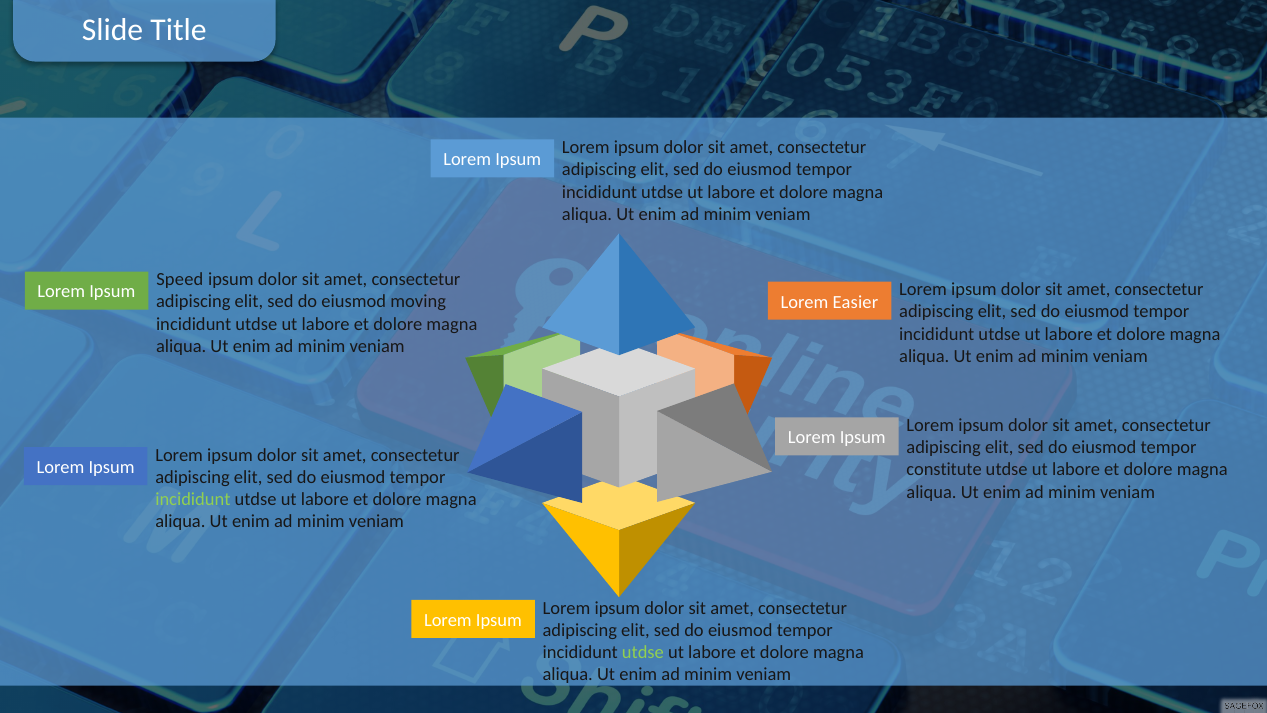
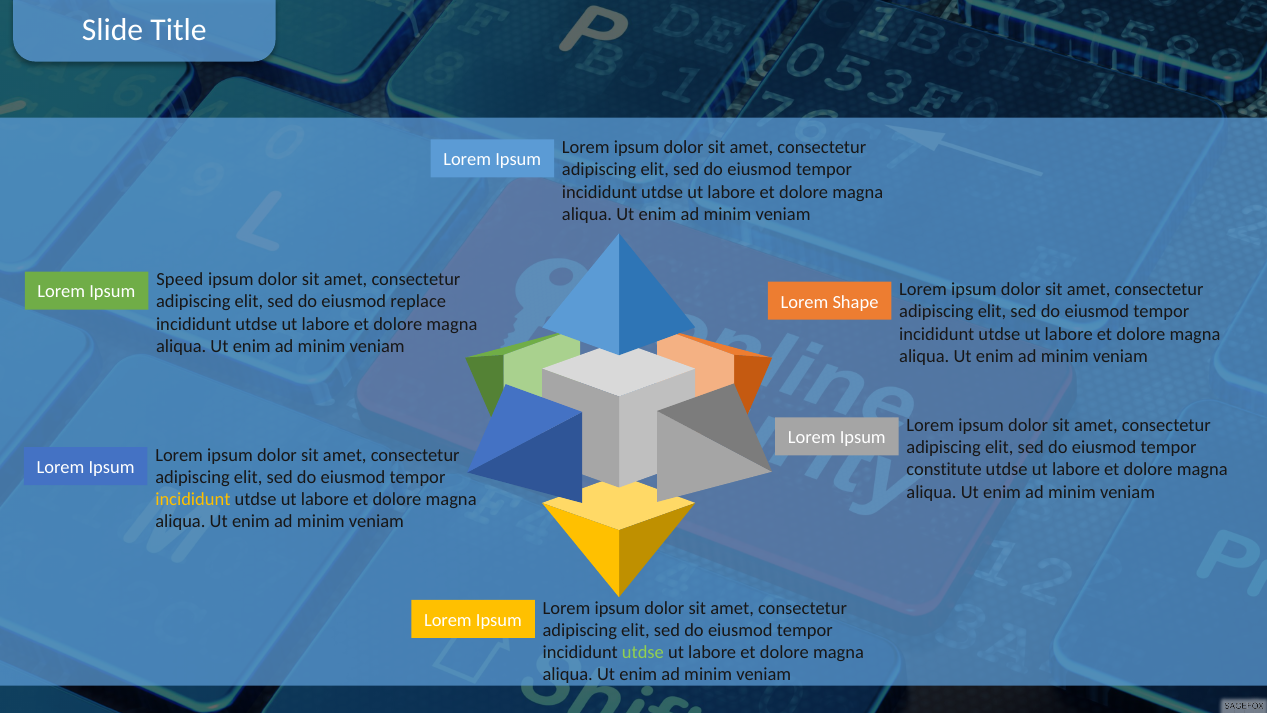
moving: moving -> replace (418, 302)
Easier: Easier -> Shape (855, 302)
incididunt colour: light green -> yellow (193, 499)
